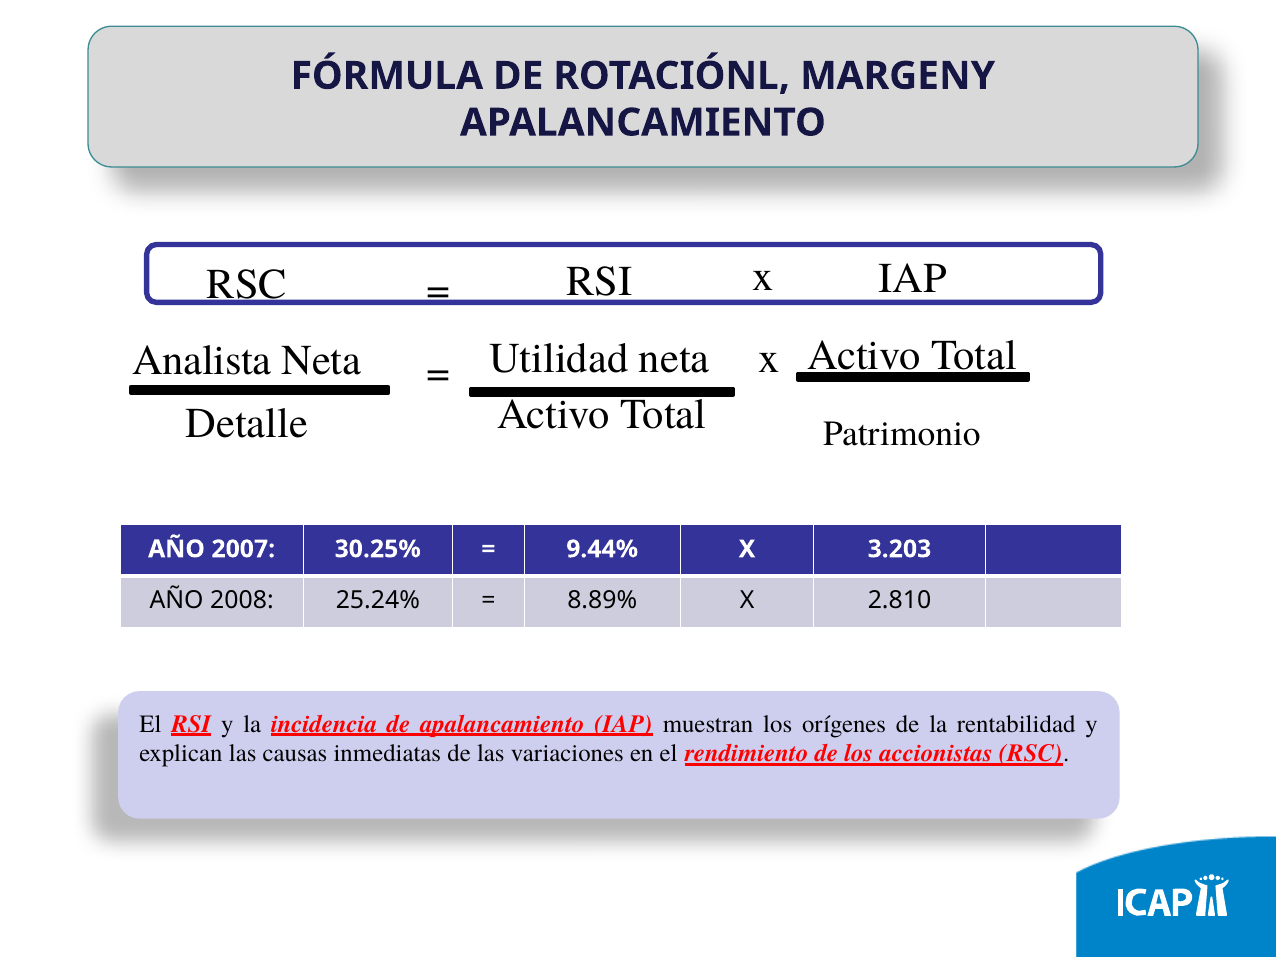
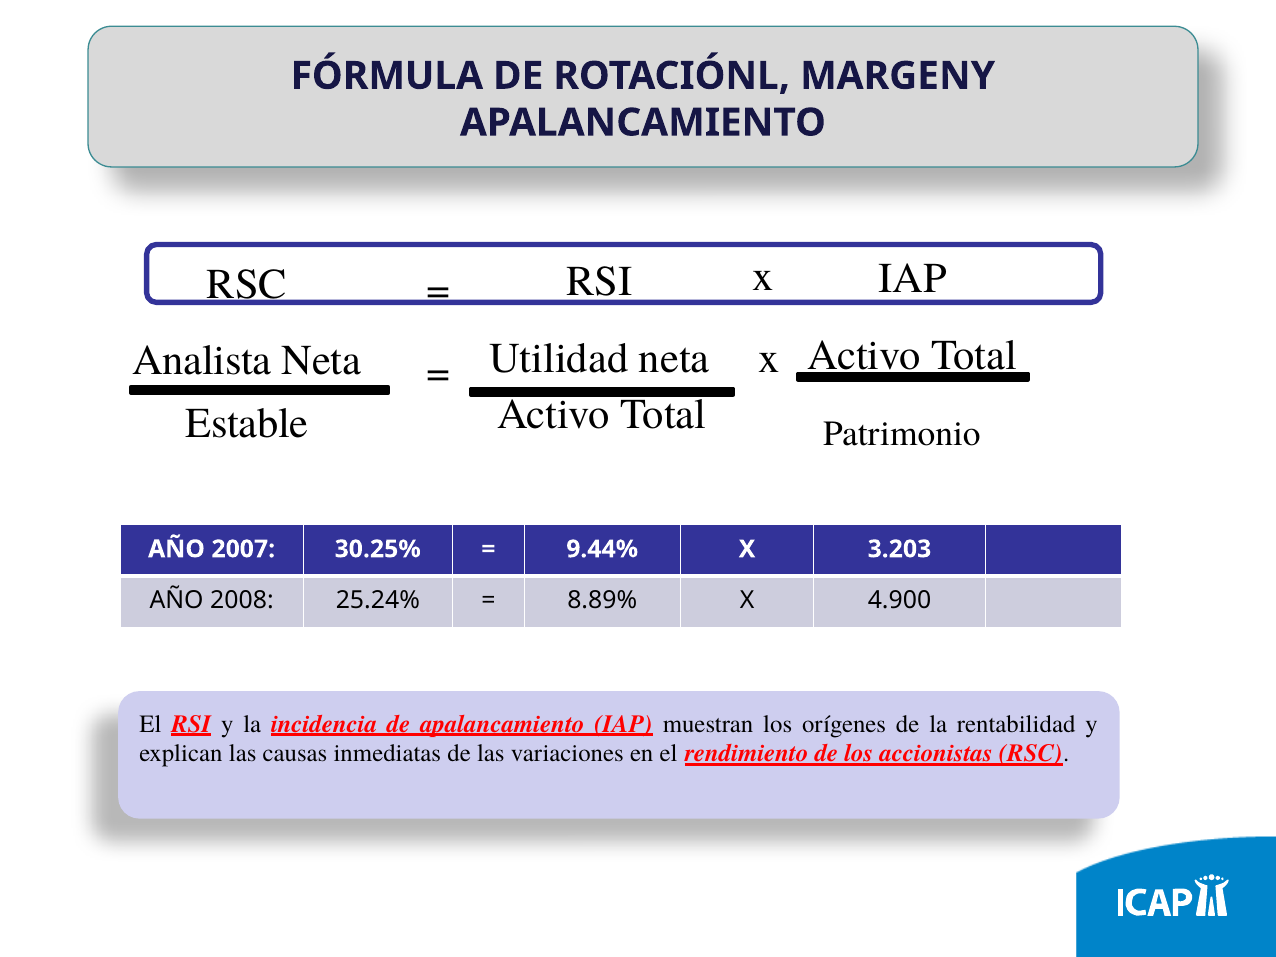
Detalle: Detalle -> Estable (247, 423)
2.810: 2.810 -> 4.900 (900, 601)
